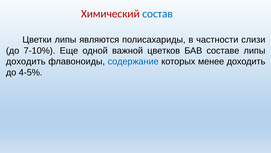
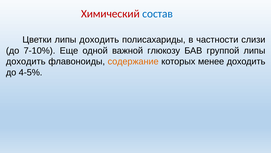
Цветки липы являются: являются -> доходить (99, 40)
цветков: цветков -> глюкозу (164, 50)
составе: составе -> группой (223, 50)
содержание colour: blue -> orange (133, 61)
